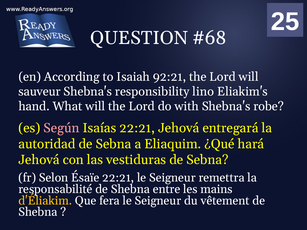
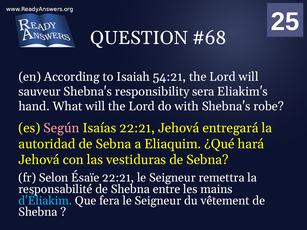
92:21: 92:21 -> 54:21 (169, 77)
lino: lino -> sera (203, 92)
d'Éliakim colour: yellow -> light blue (45, 201)
